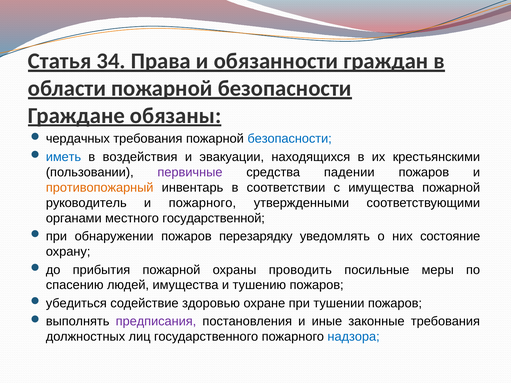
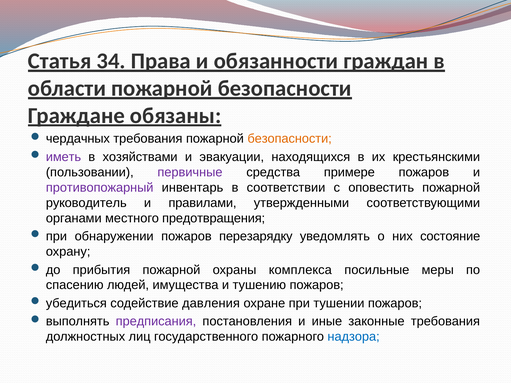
безопасности colour: blue -> orange (290, 139)
иметь colour: blue -> purple (63, 157)
воздействия: воздействия -> хозяйствами (140, 157)
падении: падении -> примере (349, 172)
противопожарный colour: orange -> purple (100, 188)
с имущества: имущества -> оповестить (381, 188)
и пожарного: пожарного -> правилами (203, 203)
государственной: государственной -> предотвращения (214, 218)
проводить: проводить -> комплекса (300, 270)
здоровью: здоровью -> давления (211, 303)
